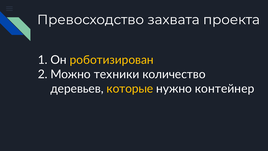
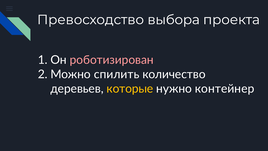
захвата: захвата -> выбора (174, 20)
роботизирован colour: yellow -> pink (112, 60)
техники: техники -> спилить (117, 74)
